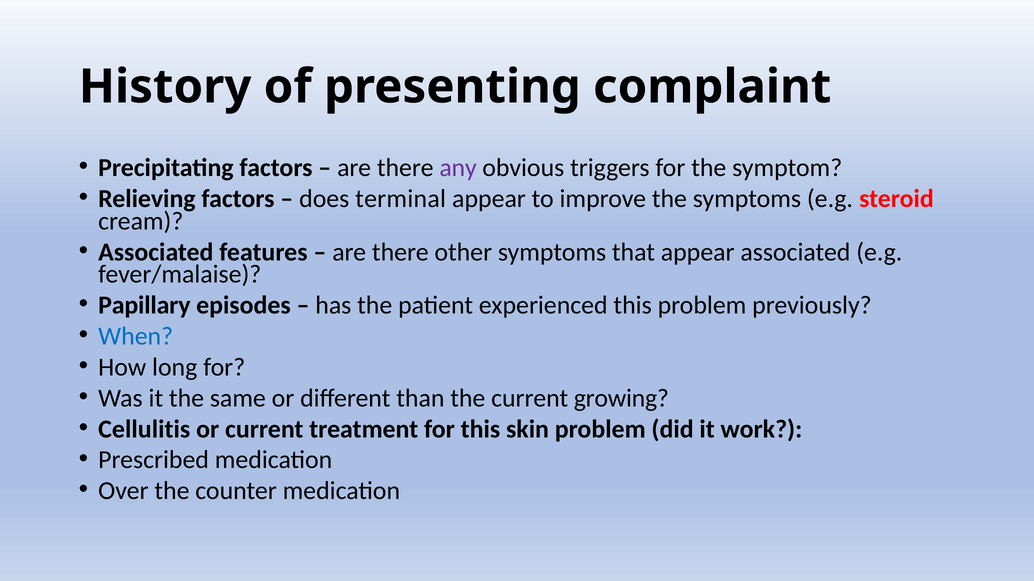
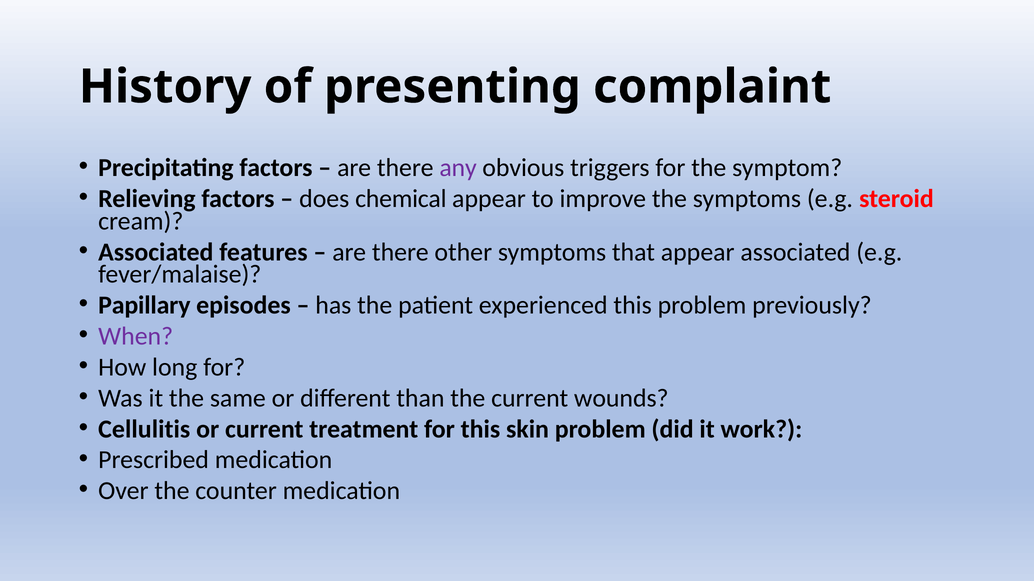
terminal: terminal -> chemical (401, 199)
When colour: blue -> purple (136, 337)
growing: growing -> wounds (621, 398)
